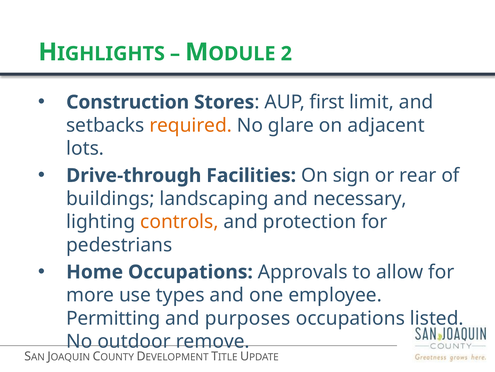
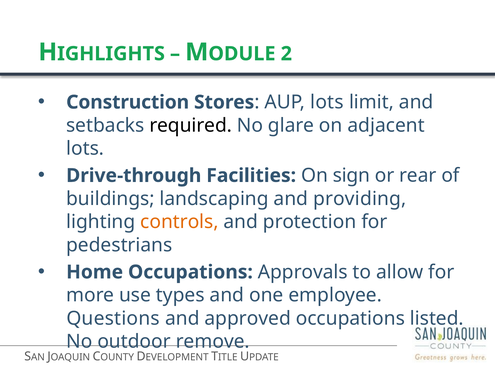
AUP first: first -> lots (327, 102)
required colour: orange -> black (191, 125)
necessary: necessary -> providing (360, 198)
Permitting: Permitting -> Questions (113, 318)
purposes: purposes -> approved (248, 318)
